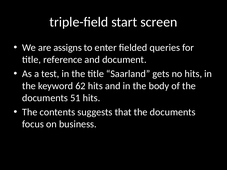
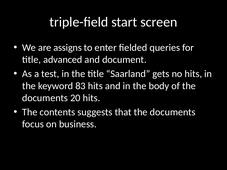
reference: reference -> advanced (63, 60)
62: 62 -> 83 (80, 86)
51: 51 -> 20 (75, 98)
